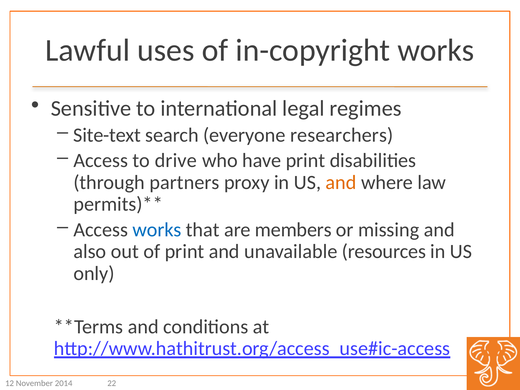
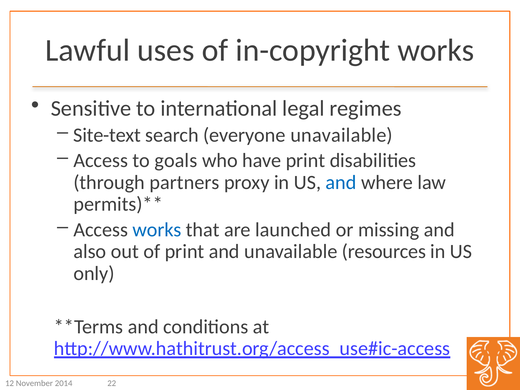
everyone researchers: researchers -> unavailable (342, 135)
drive: drive -> goals (176, 160)
and colour: orange -> blue (341, 182)
members: members -> launched (293, 230)
